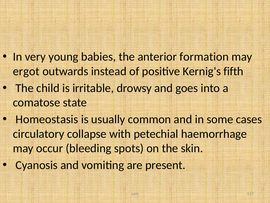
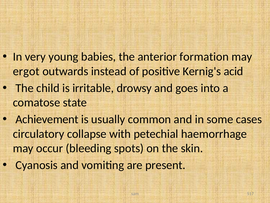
fifth: fifth -> acid (233, 71)
Homeostasis: Homeostasis -> Achievement (47, 119)
